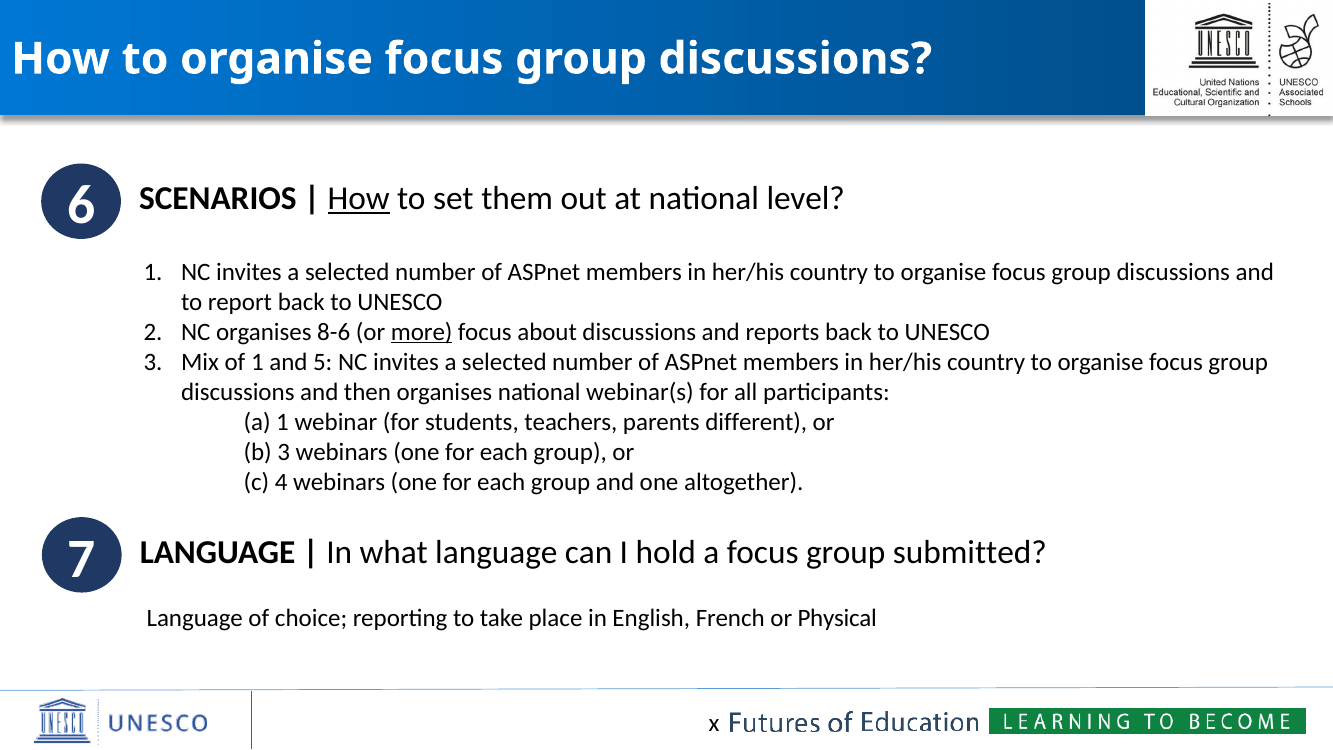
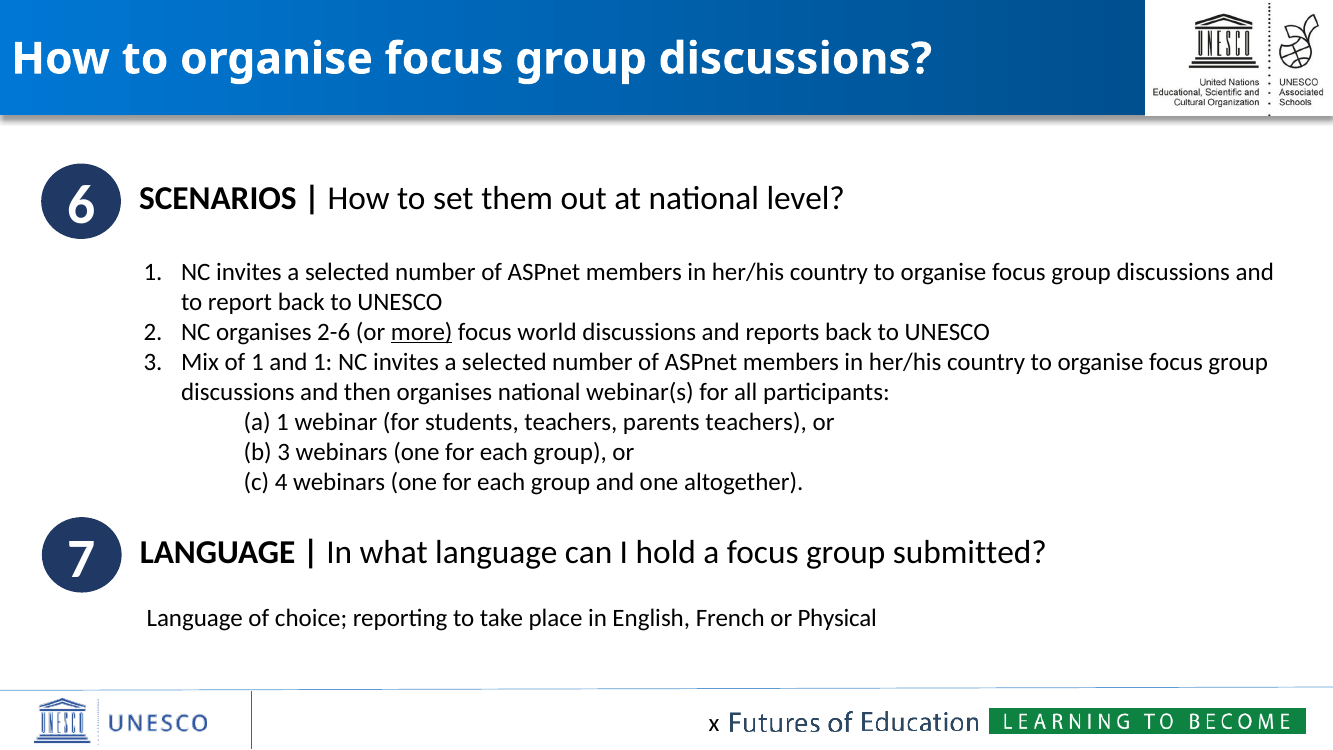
How underline: present -> none (359, 199)
8-6: 8-6 -> 2-6 (334, 332)
about: about -> world (547, 332)
and 5: 5 -> 1 (323, 362)
parents different: different -> teachers (756, 422)
